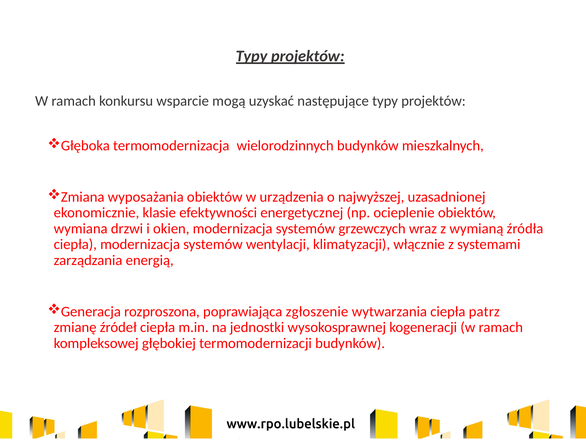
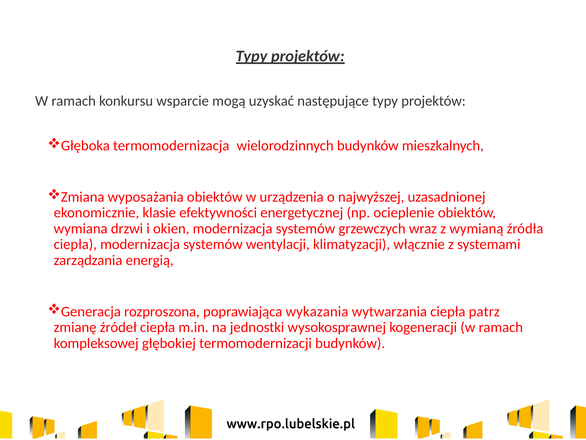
zgłoszenie: zgłoszenie -> wykazania (317, 311)
